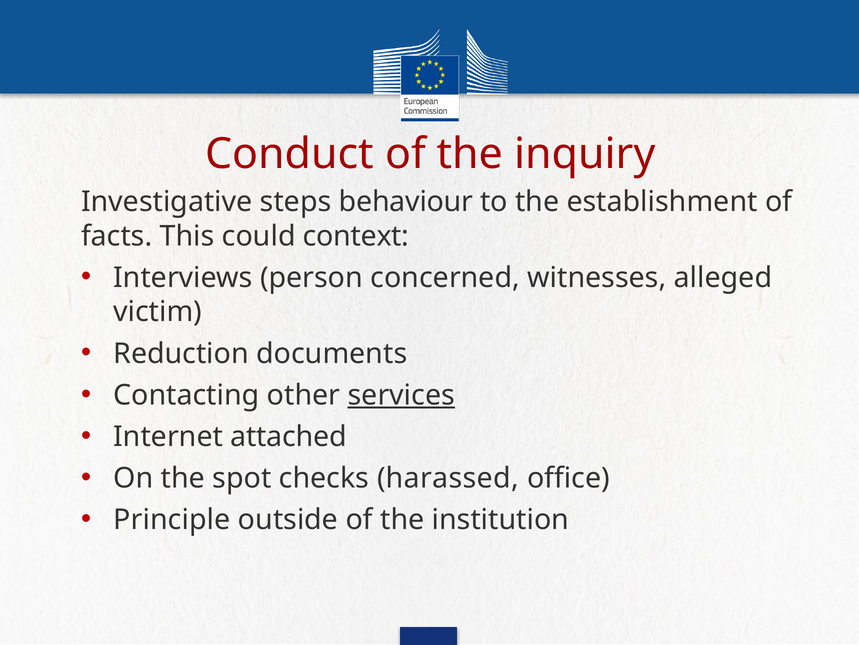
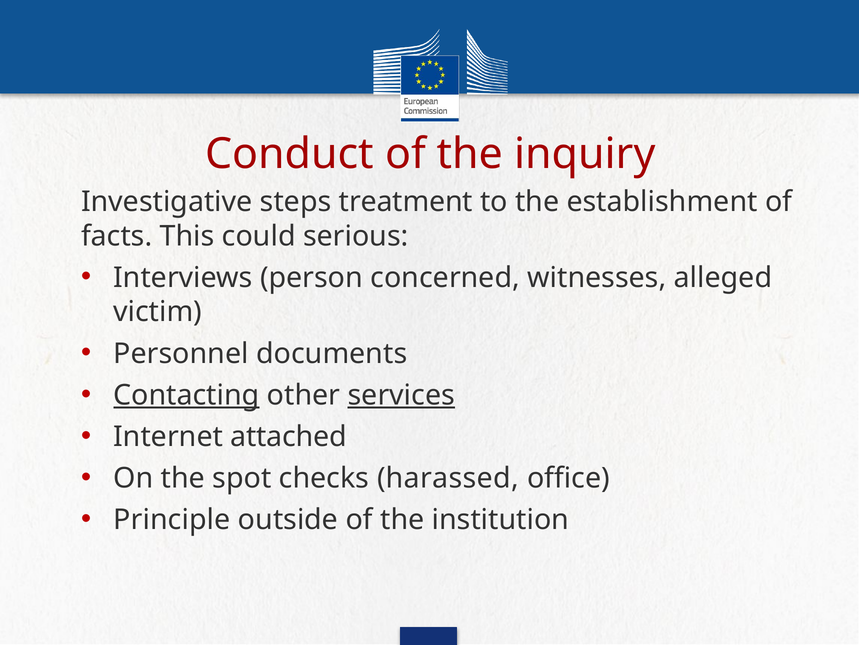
behaviour: behaviour -> treatment (406, 201)
context: context -> serious (356, 236)
Reduction: Reduction -> Personnel (181, 353)
Contacting underline: none -> present (186, 395)
